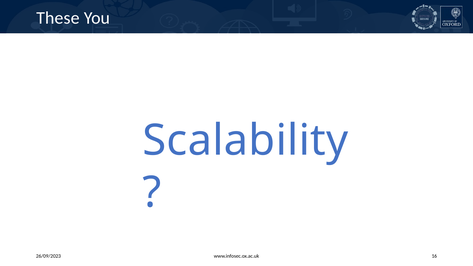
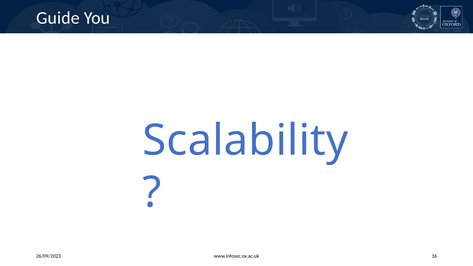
These: These -> Guide (58, 18)
